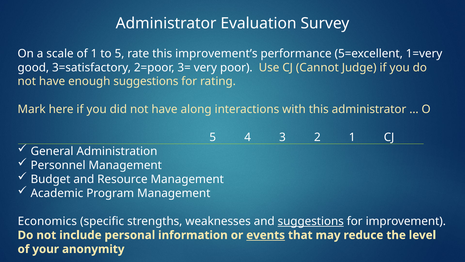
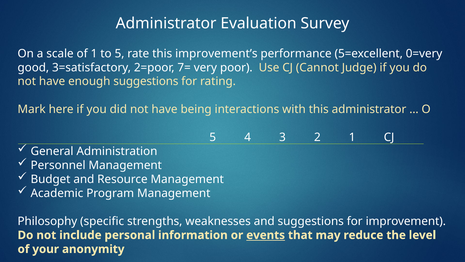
1=very: 1=very -> 0=very (424, 53)
3=: 3= -> 7= (184, 67)
along: along -> being (196, 109)
Economics: Economics -> Philosophy (47, 221)
suggestions underline: present -> none (311, 221)
